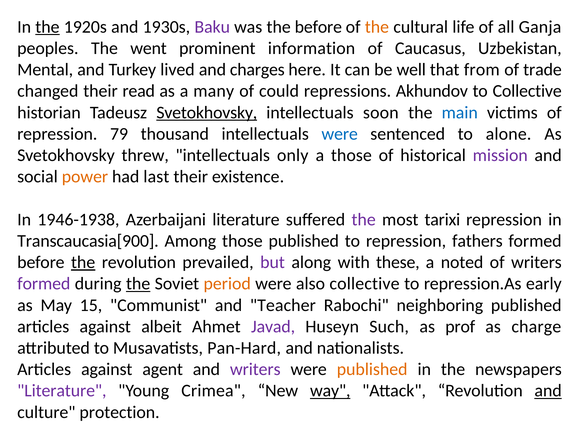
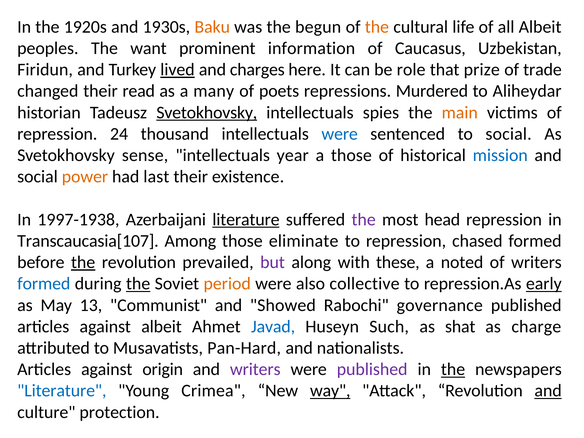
the underline: present -> none (47, 27)
Baku colour: purple -> orange (212, 27)
the before: before -> begun (318, 27)
all Ganja: Ganja -> Albeit (540, 27)
went: went -> want (149, 48)
Mental: Mental -> Firidun (45, 70)
lived underline: none -> present (177, 70)
well: well -> role (411, 70)
from: from -> prize (482, 70)
could: could -> poets (279, 91)
Akhundov: Akhundov -> Murdered (432, 91)
to Collective: Collective -> Aliheydar (527, 91)
soon: soon -> spies (381, 112)
main colour: blue -> orange (460, 112)
79: 79 -> 24 (119, 134)
to alone: alone -> social (509, 134)
threw: threw -> sense (145, 155)
only: only -> year (293, 155)
mission colour: purple -> blue (500, 155)
1946-1938: 1946-1938 -> 1997-1938 (78, 220)
literature underline: none -> present (246, 220)
tarixi: tarixi -> head (442, 220)
Transcaucasia[900: Transcaucasia[900 -> Transcaucasia[107 (88, 241)
those published: published -> eliminate (304, 241)
fathers: fathers -> chased (477, 241)
formed colour: purple -> blue (44, 284)
early underline: none -> present (544, 284)
15: 15 -> 13 (91, 305)
Teacher: Teacher -> Showed (283, 305)
neighboring: neighboring -> governance (440, 305)
Javad colour: purple -> blue (273, 327)
prof: prof -> shat (460, 327)
agent: agent -> origin (163, 369)
published colour: orange -> purple (372, 369)
the underline: none -> present (453, 369)
Literature colour: purple -> blue (62, 391)
